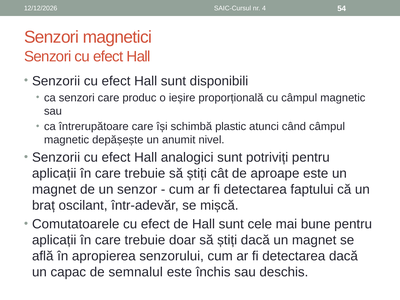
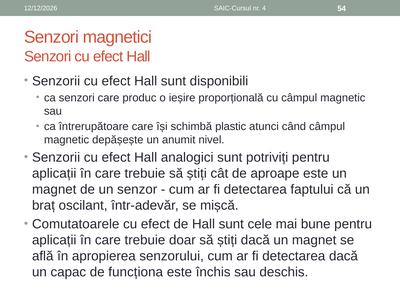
semnalul: semnalul -> funcționa (136, 272)
